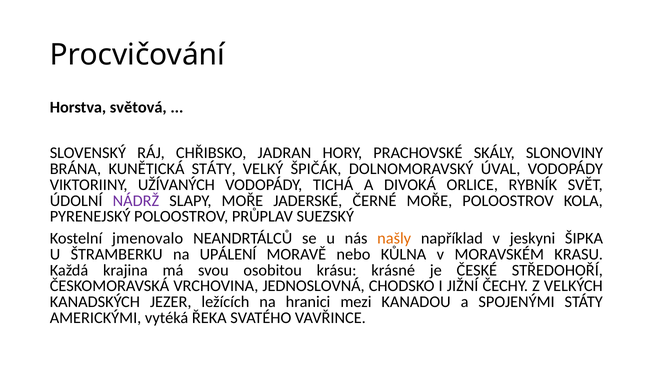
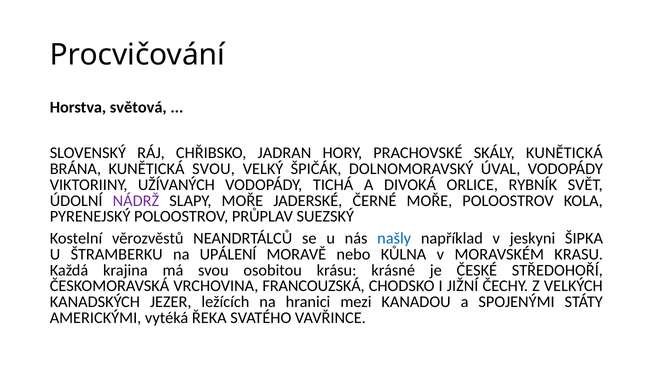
SKÁLY SLONOVINY: SLONOVINY -> KUNĚTICKÁ (564, 153)
KUNĚTICKÁ STÁTY: STÁTY -> SVOU (214, 169)
jmenovalo: jmenovalo -> věrozvěstů (148, 239)
našly colour: orange -> blue (394, 239)
JEDNOSLOVNÁ: JEDNOSLOVNÁ -> FRANCOUZSKÁ (314, 286)
